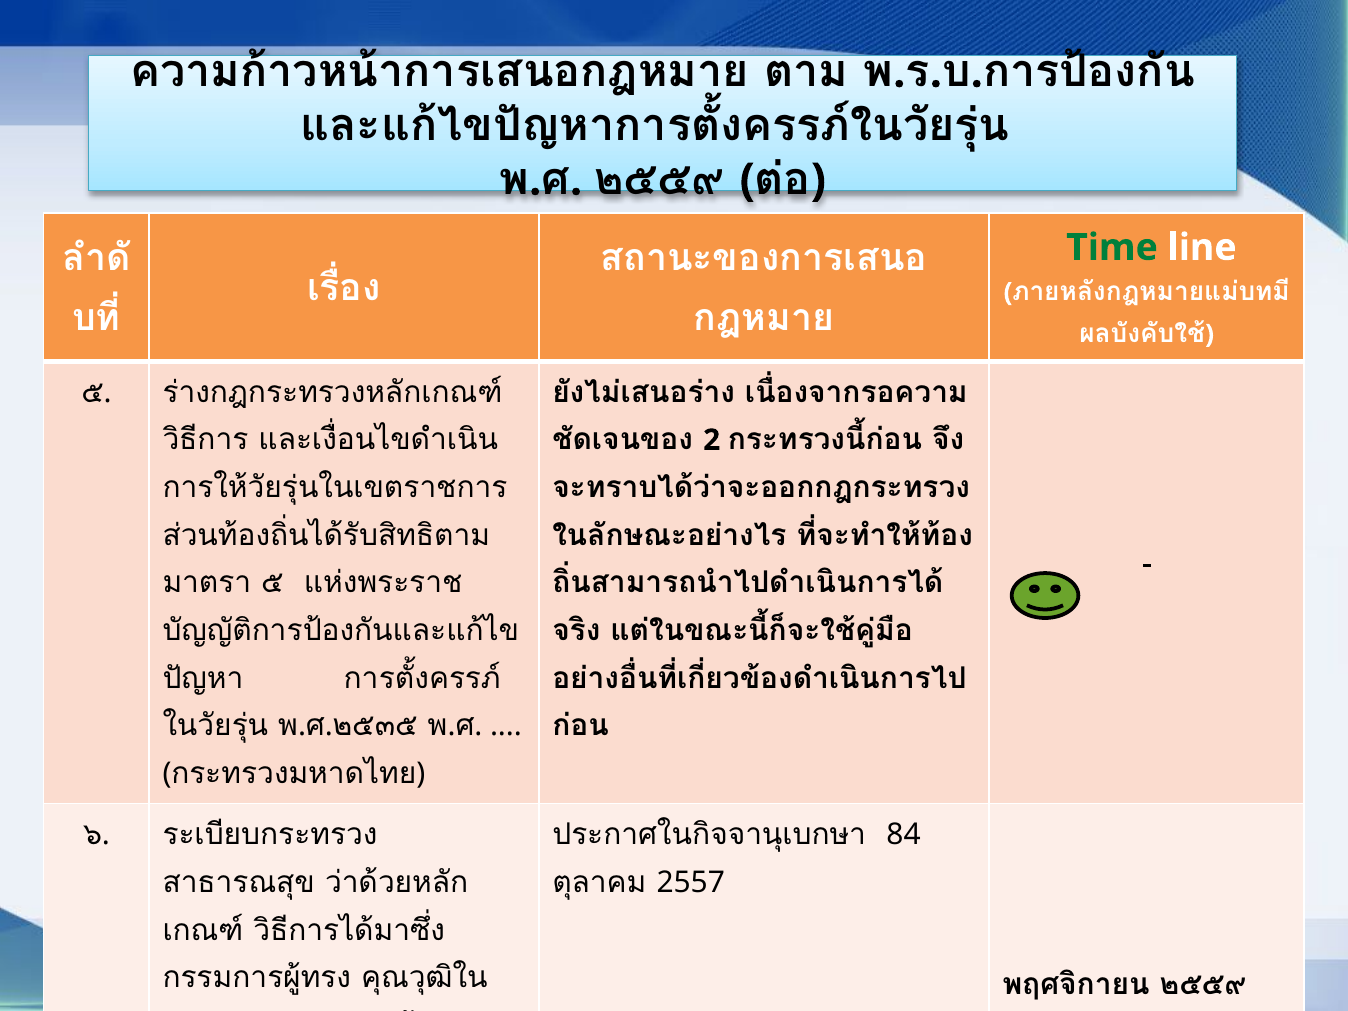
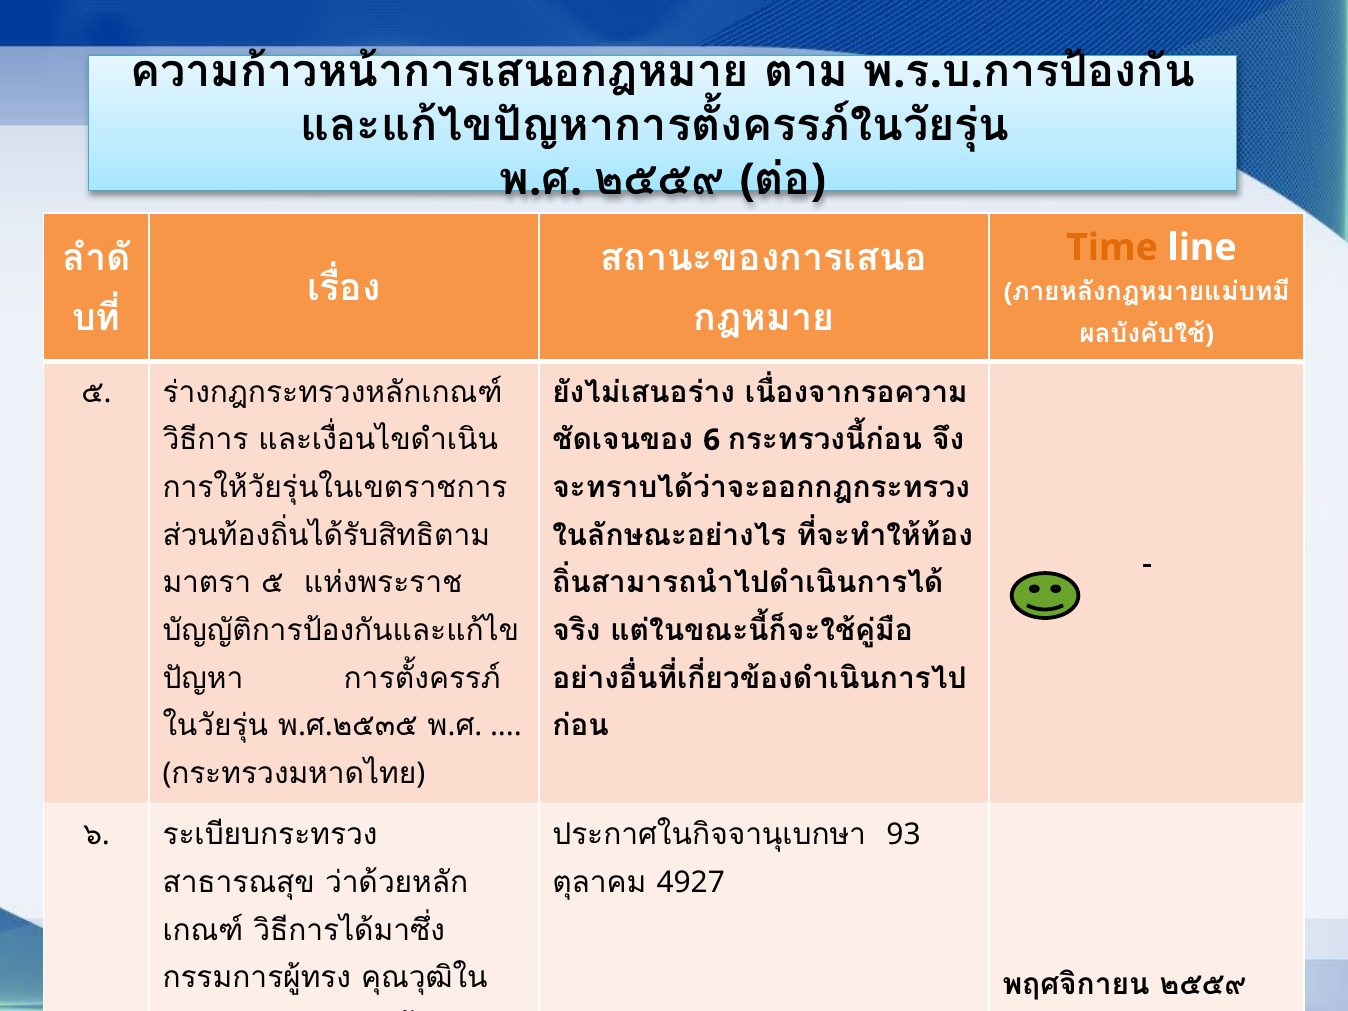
Time colour: green -> orange (1112, 247)
2: 2 -> 6 (712, 440)
84: 84 -> 93 (904, 835)
2557: 2557 -> 4927 (691, 883)
